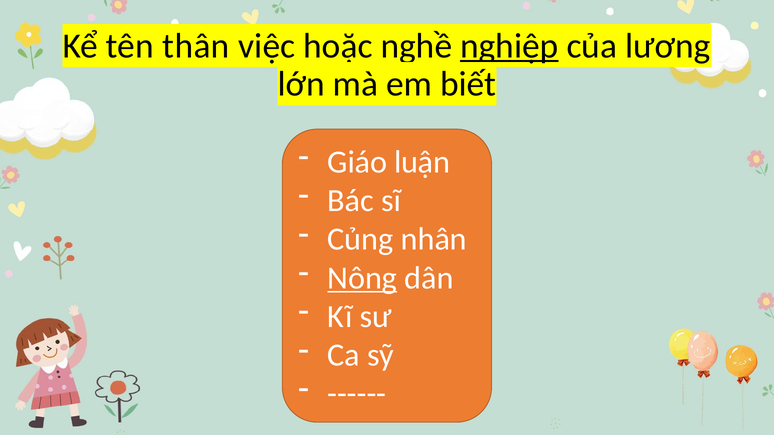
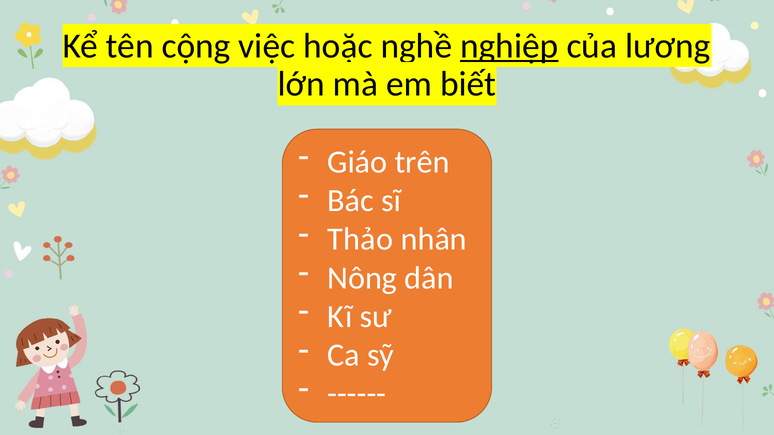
thân: thân -> cộng (196, 46)
luận: luận -> trên (422, 162)
Củng: Củng -> Thảo (360, 239)
Nông underline: present -> none (362, 278)
